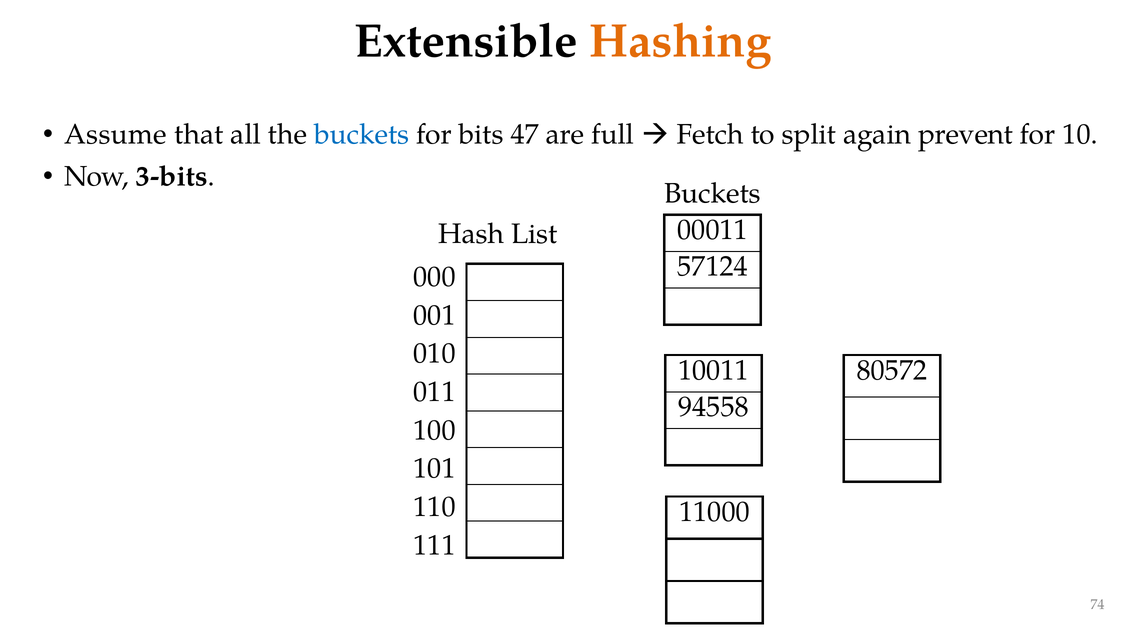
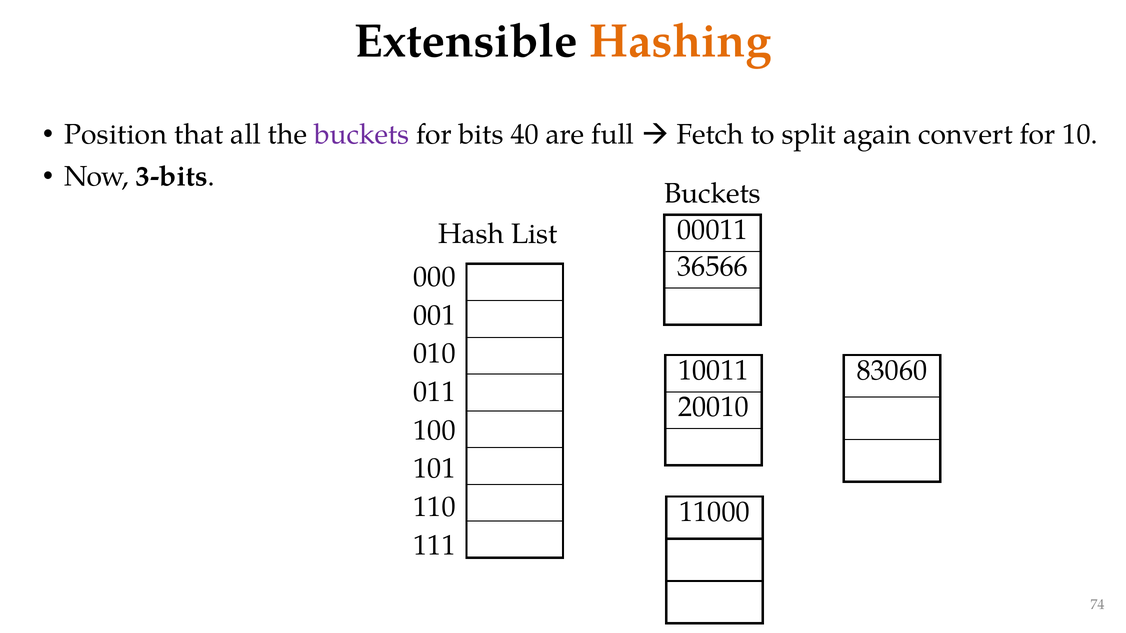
Assume: Assume -> Position (116, 134)
buckets colour: blue -> purple (362, 134)
47: 47 -> 40 (525, 134)
prevent: prevent -> convert (965, 134)
57124: 57124 -> 36566 (713, 267)
80572: 80572 -> 83060 (892, 370)
94558: 94558 -> 20010 (714, 407)
